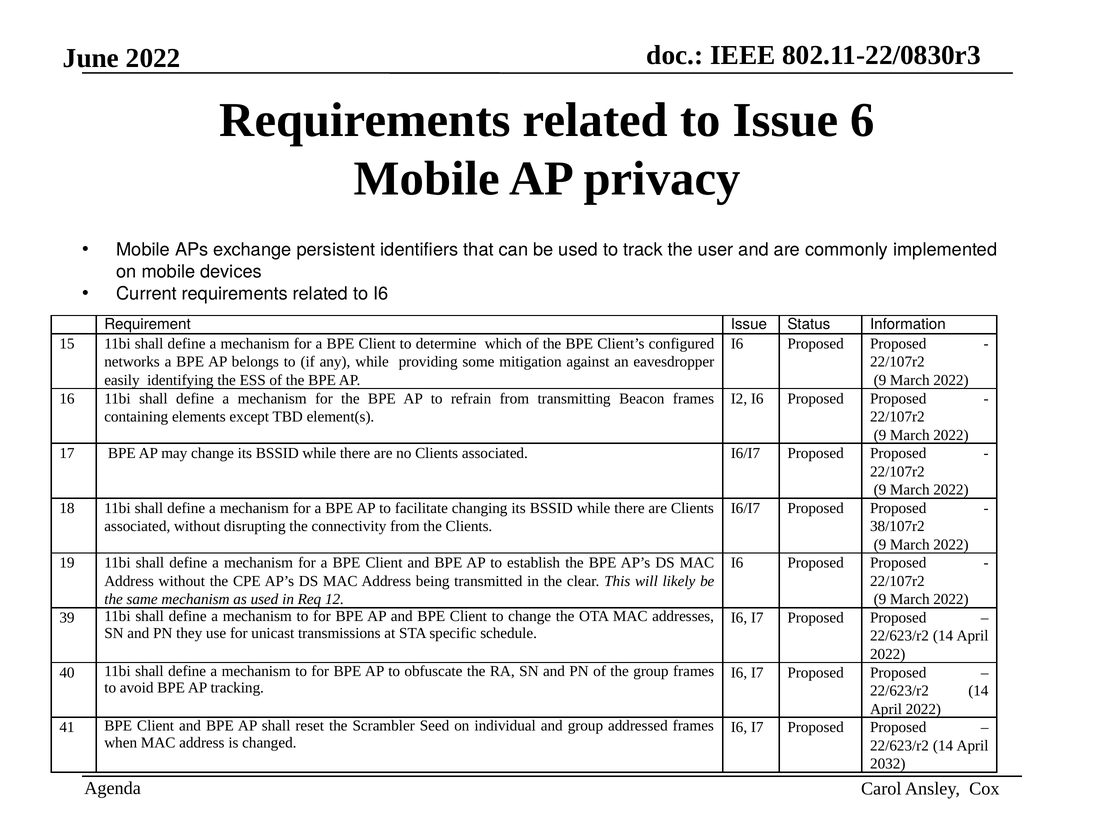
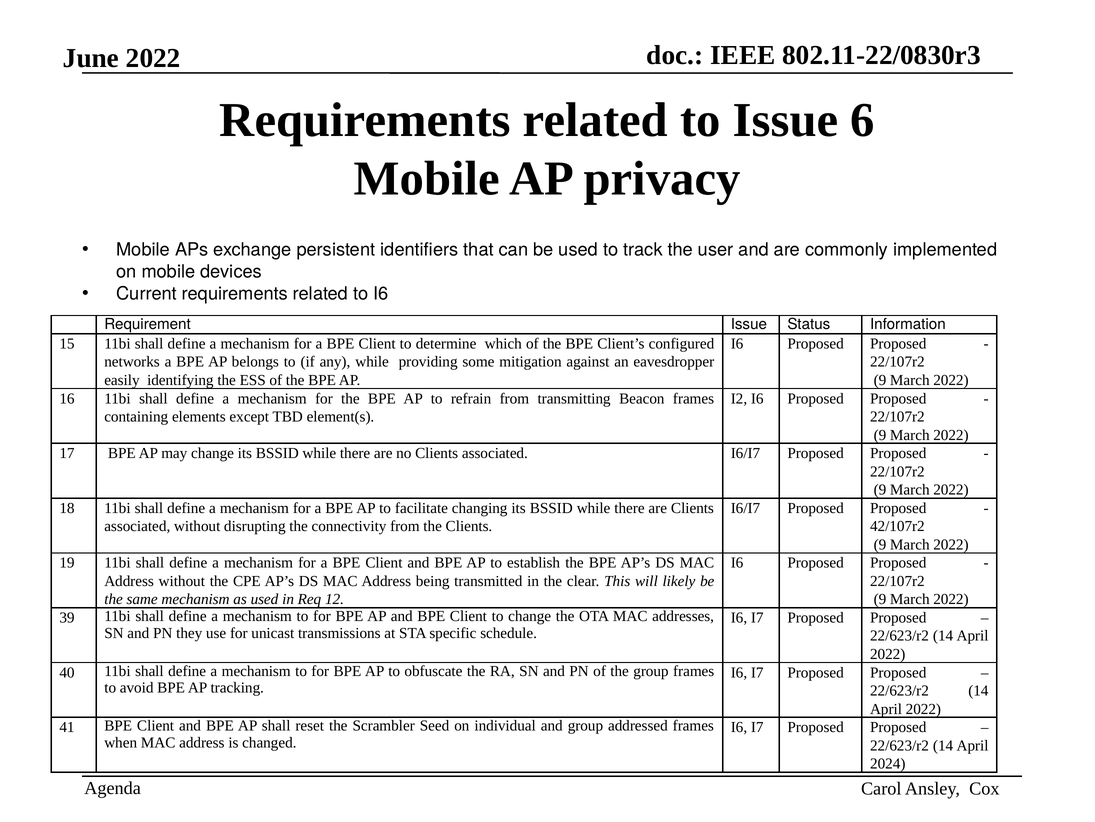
38/107r2: 38/107r2 -> 42/107r2 (897, 526)
2032: 2032 -> 2024 (888, 763)
